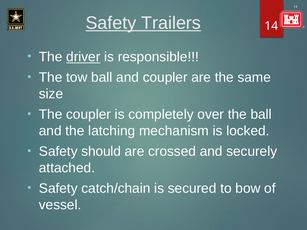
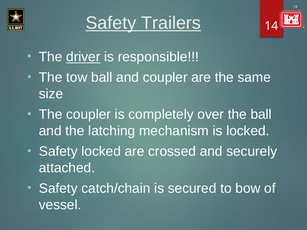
Safety should: should -> locked (101, 152)
